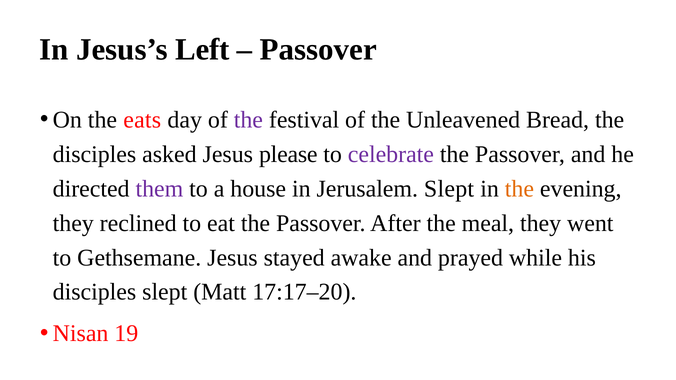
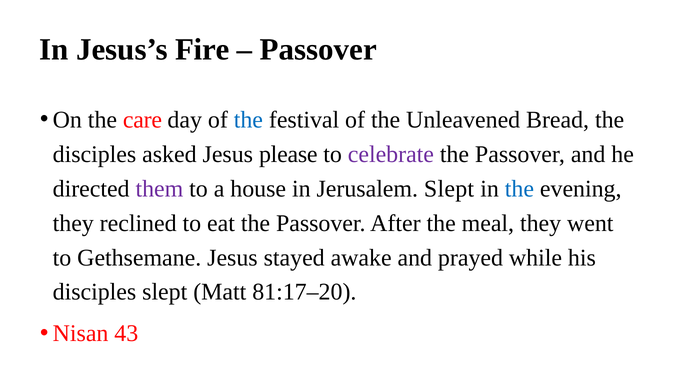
Left: Left -> Fire (202, 50)
eats: eats -> care (142, 120)
the colour: purple -> blue (248, 120)
the colour: orange -> blue (519, 189)
17:17–20: 17:17–20 -> 81:17–20 (304, 292)
19: 19 -> 43 (126, 334)
